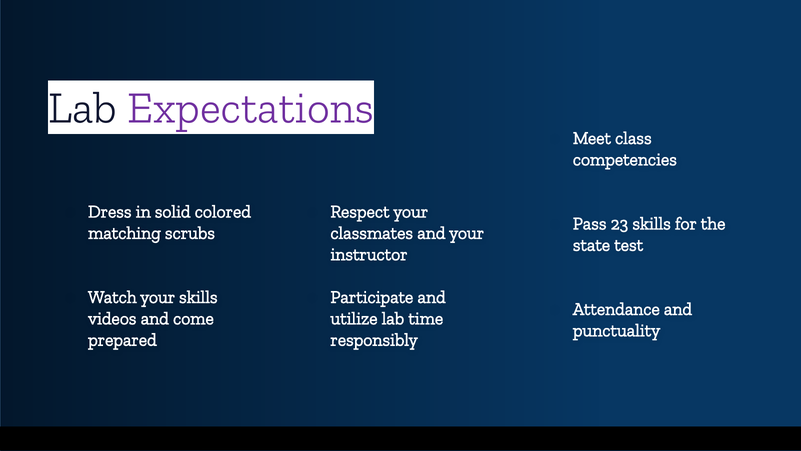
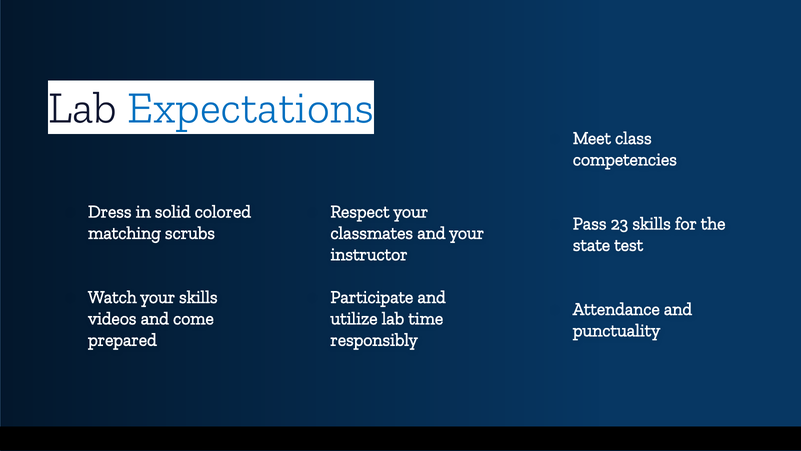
Expectations colour: purple -> blue (251, 108)
